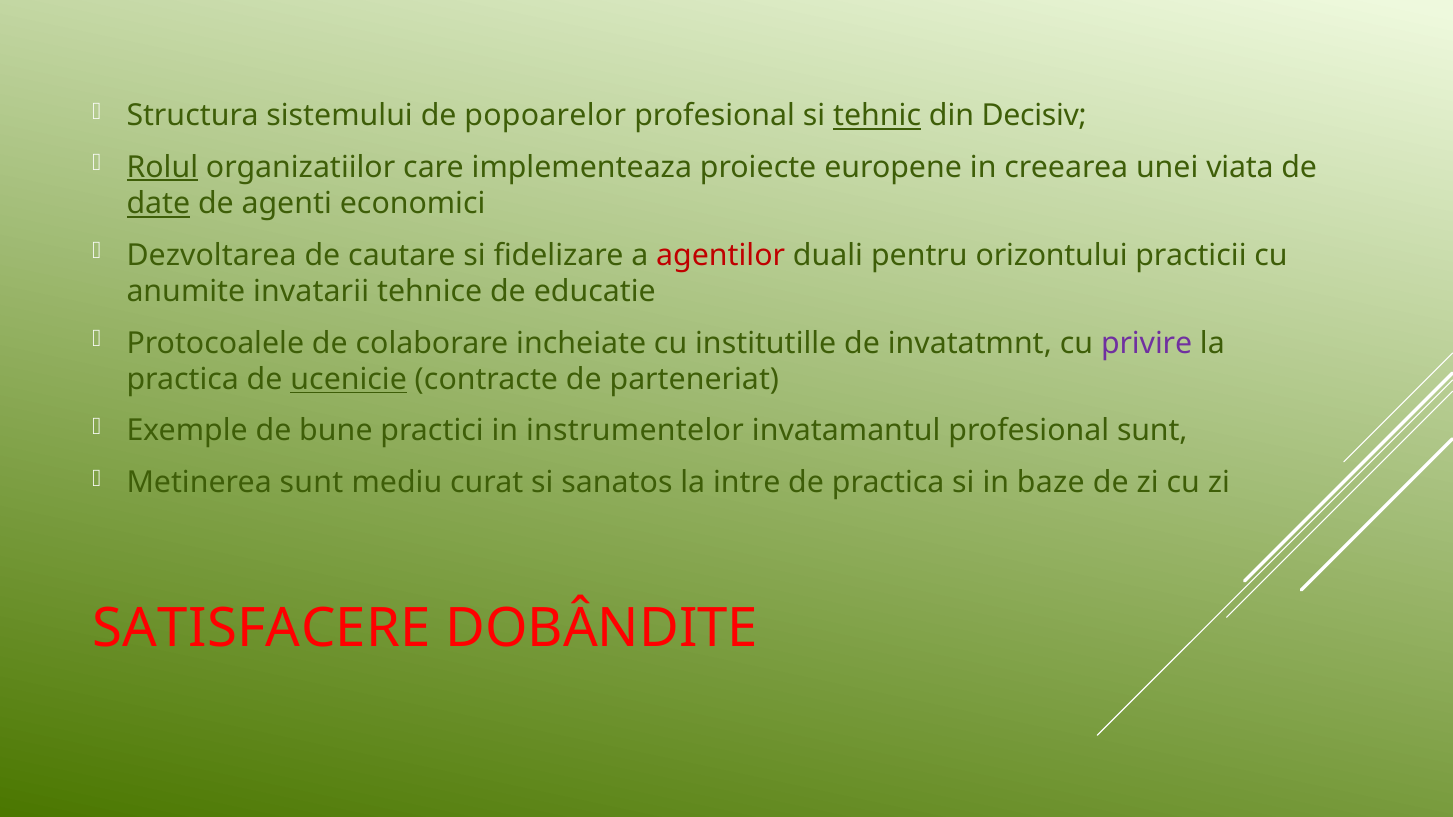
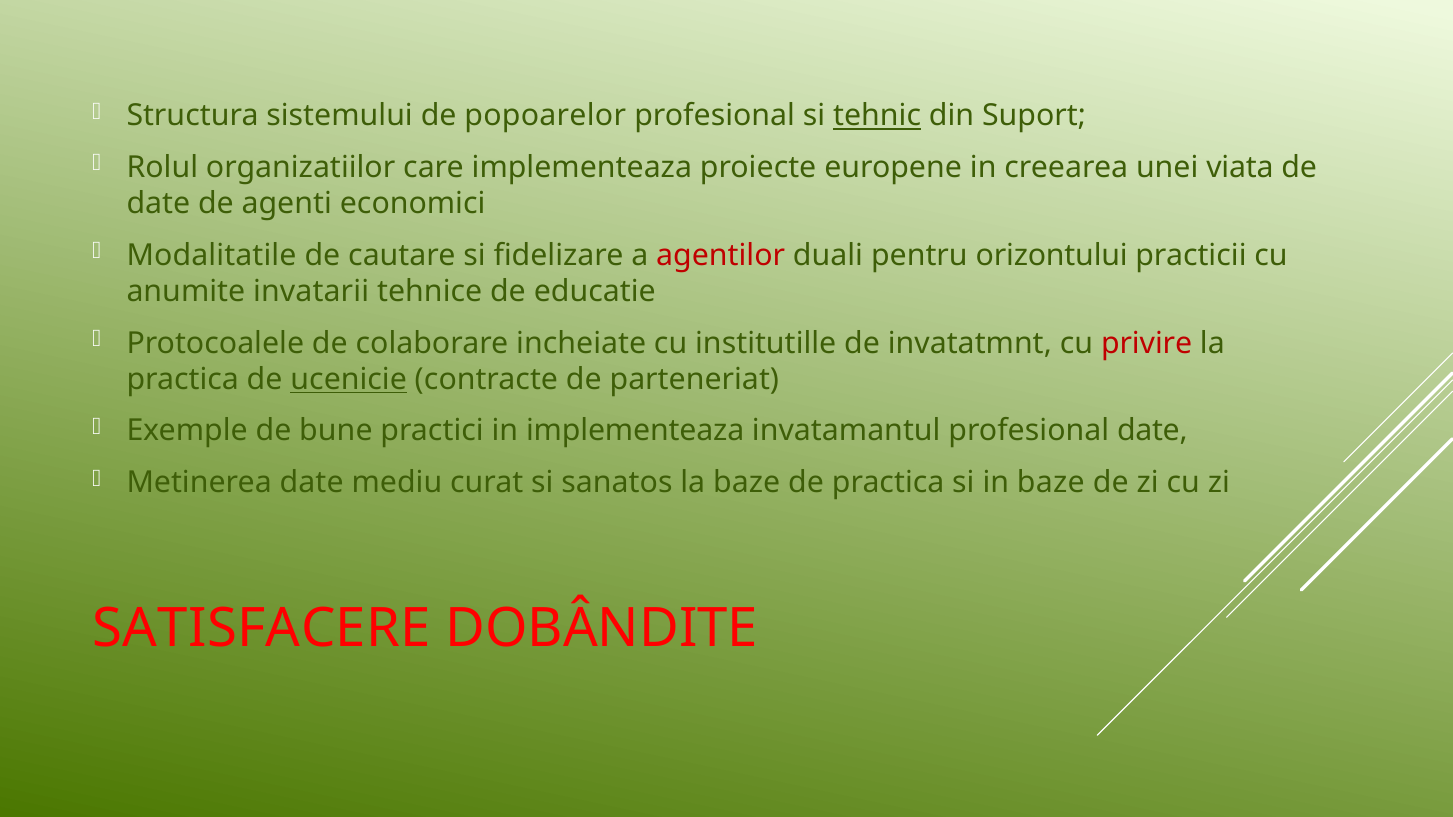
Decisiv: Decisiv -> Suport (1034, 116)
Rolul underline: present -> none (162, 167)
date underline: present -> none (158, 204)
Dezvoltarea: Dezvoltarea -> Modalitatile (212, 255)
privire colour: purple -> red (1147, 343)
in instrumentelor: instrumentelor -> implementeaza (635, 431)
profesional sunt: sunt -> date (1152, 431)
Metinerea sunt: sunt -> date (312, 483)
la intre: intre -> baze (747, 483)
